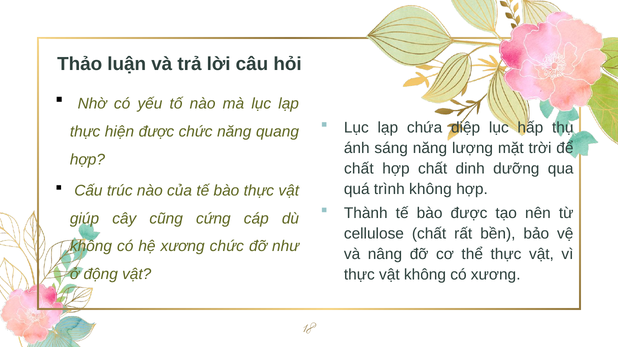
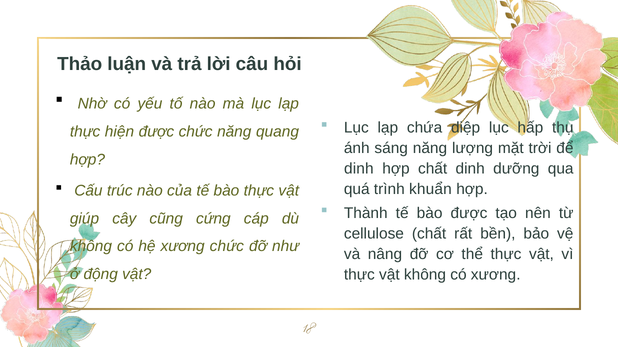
chất: chất -> dinh (359, 169)
trình không: không -> khuẩn (430, 189)
